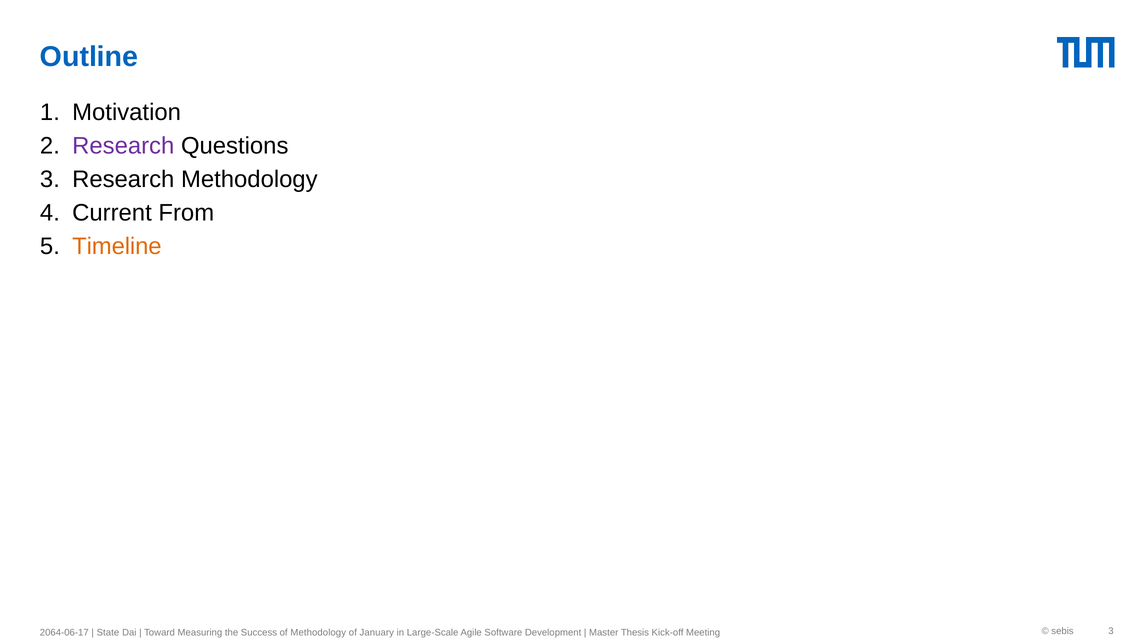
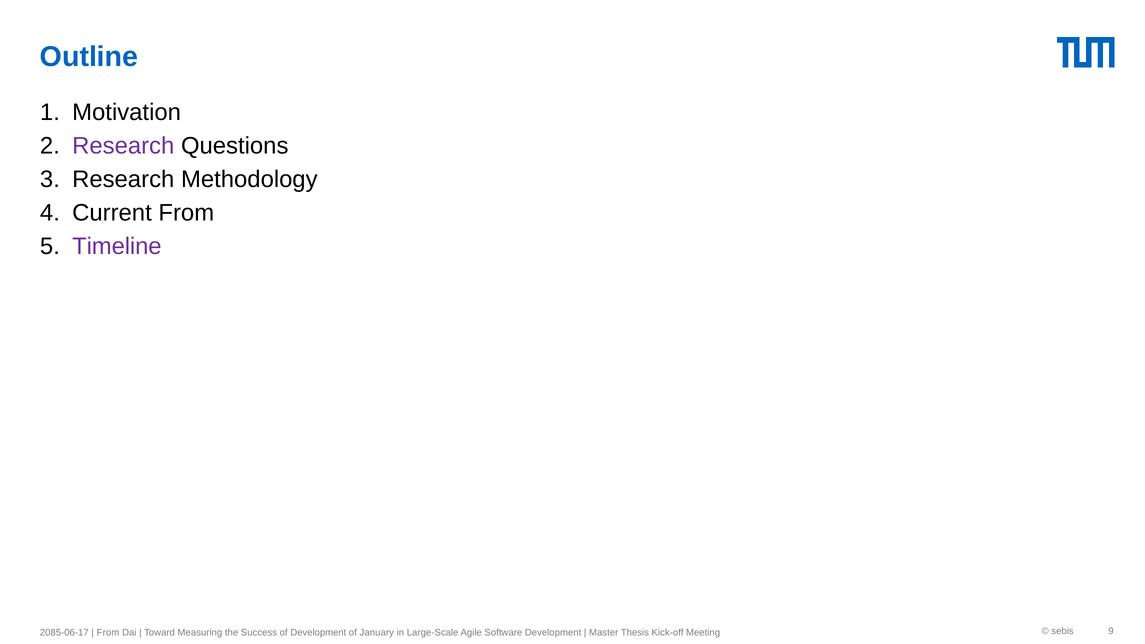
Timeline colour: orange -> purple (117, 246)
2064-06-17: 2064-06-17 -> 2085-06-17 (64, 632)
State: State -> From (108, 632)
of Methodology: Methodology -> Development (318, 632)
Meeting 3: 3 -> 9 (1111, 631)
